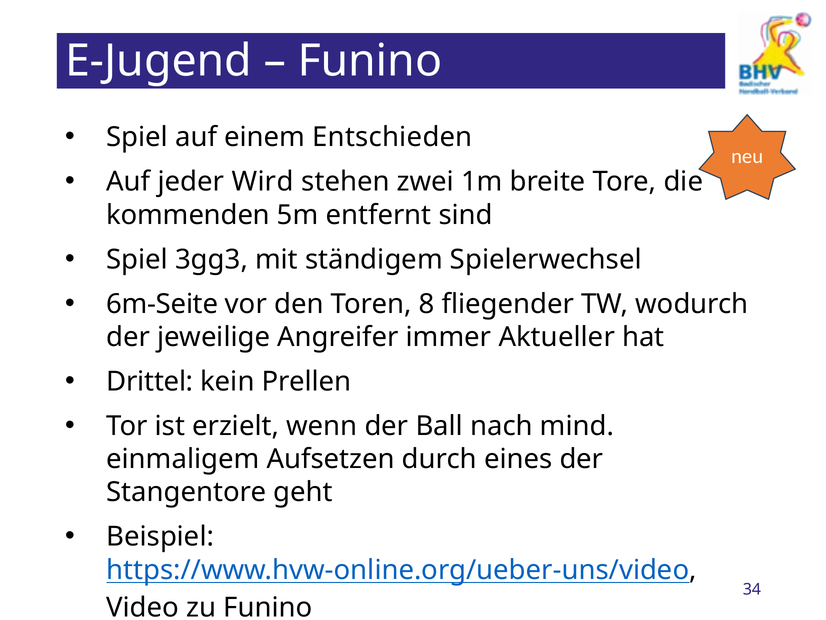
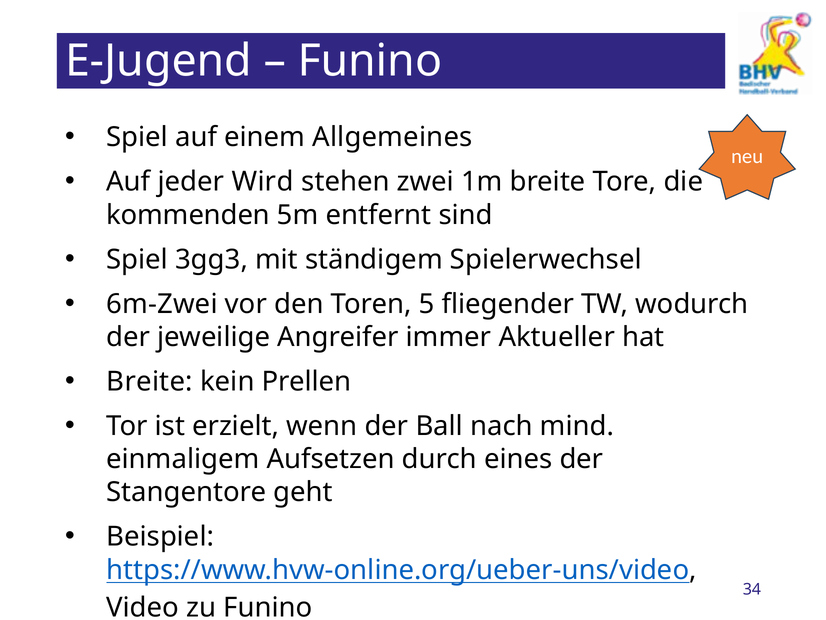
Entschieden: Entschieden -> Allgemeines (392, 137)
6m-Seite: 6m-Seite -> 6m-Zwei (162, 304)
8: 8 -> 5 (427, 304)
Drittel: Drittel -> Breite (150, 381)
